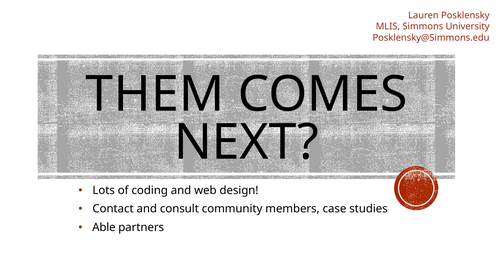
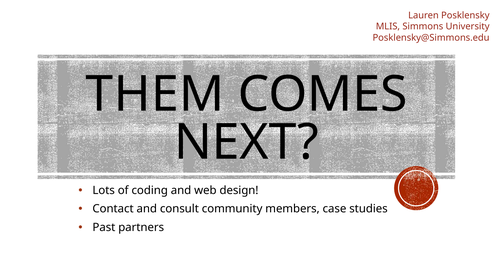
Able: Able -> Past (104, 228)
